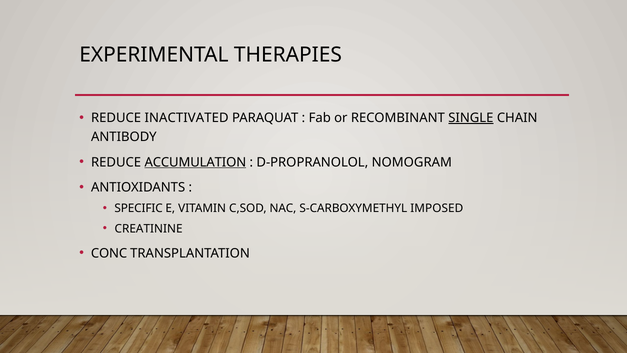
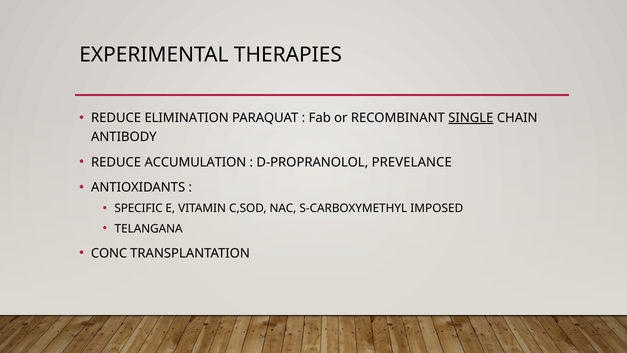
INACTIVATED: INACTIVATED -> ELIMINATION (187, 118)
ACCUMULATION underline: present -> none (195, 162)
NOMOGRAM: NOMOGRAM -> PREVELANCE (412, 162)
CREATININE: CREATININE -> TELANGANA (149, 228)
